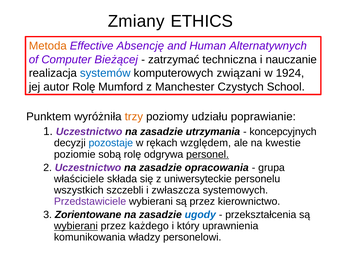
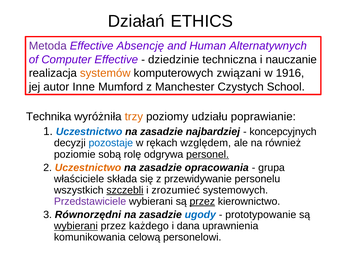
Zmiany: Zmiany -> Działań (136, 21)
Metoda colour: orange -> purple (48, 46)
Computer Bieżącej: Bieżącej -> Effective (116, 59)
zatrzymać: zatrzymać -> dziedzinie (174, 59)
systemów colour: blue -> orange (105, 73)
1924: 1924 -> 1916 (290, 73)
autor Rolę: Rolę -> Inne (84, 87)
Punktem: Punktem -> Technika (49, 117)
Uczestnictwo colour: purple -> blue (89, 131)
utrzymania: utrzymania -> najbardziej (213, 131)
kwestie: kwestie -> również (283, 143)
Uczestnictwo colour: purple -> orange (88, 167)
uniwersyteckie: uniwersyteckie -> przewidywanie (198, 179)
szczebli underline: none -> present (125, 190)
zwłaszcza: zwłaszcza -> zrozumieć (176, 190)
przez underline: none -> present (202, 201)
Zorientowane: Zorientowane -> Równorzędni (88, 215)
przekształcenia: przekształcenia -> prototypowanie (261, 215)
który: który -> dana (188, 226)
władzy: władzy -> celową (144, 237)
